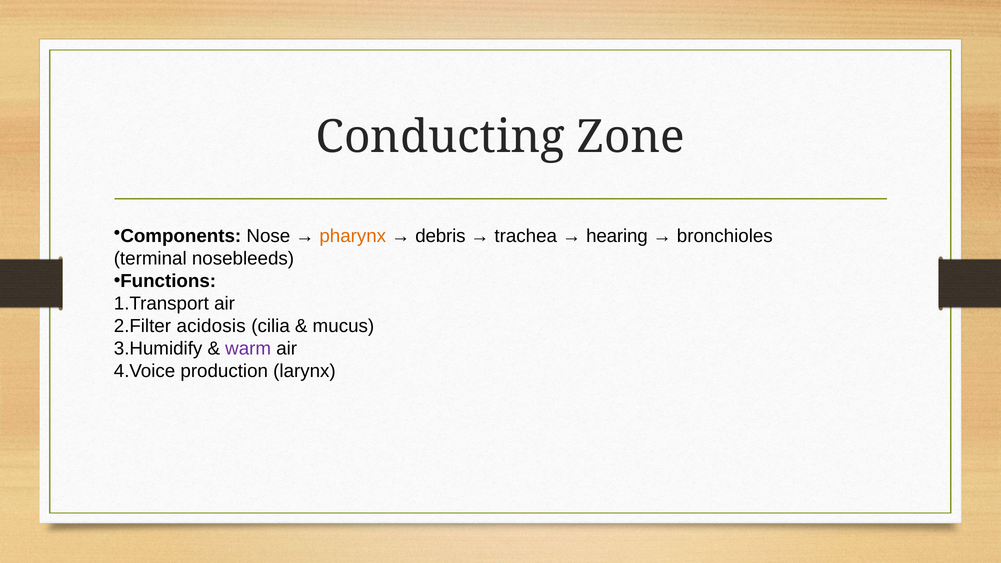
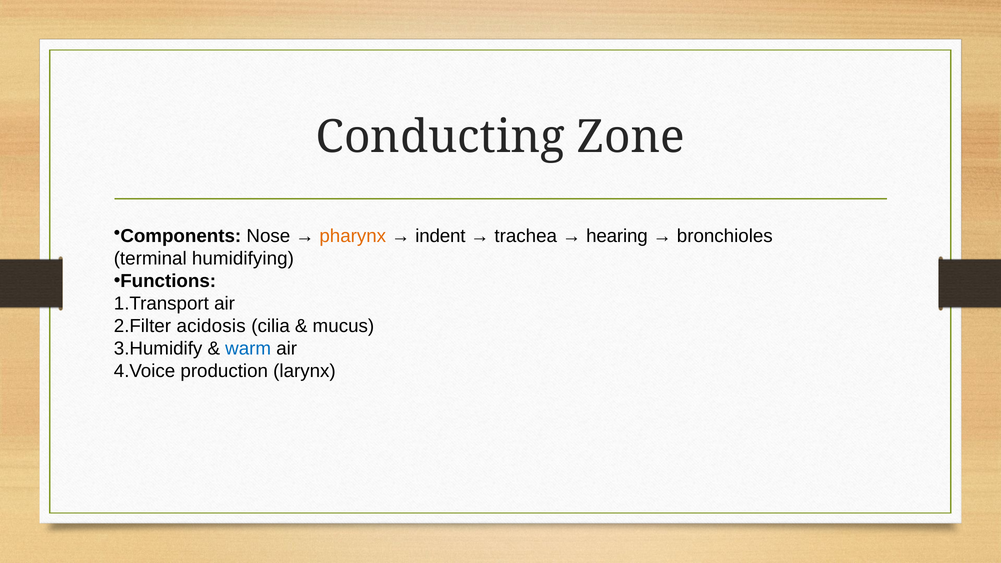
debris: debris -> indent (440, 236)
nosebleeds: nosebleeds -> humidifying (243, 259)
warm colour: purple -> blue (248, 349)
